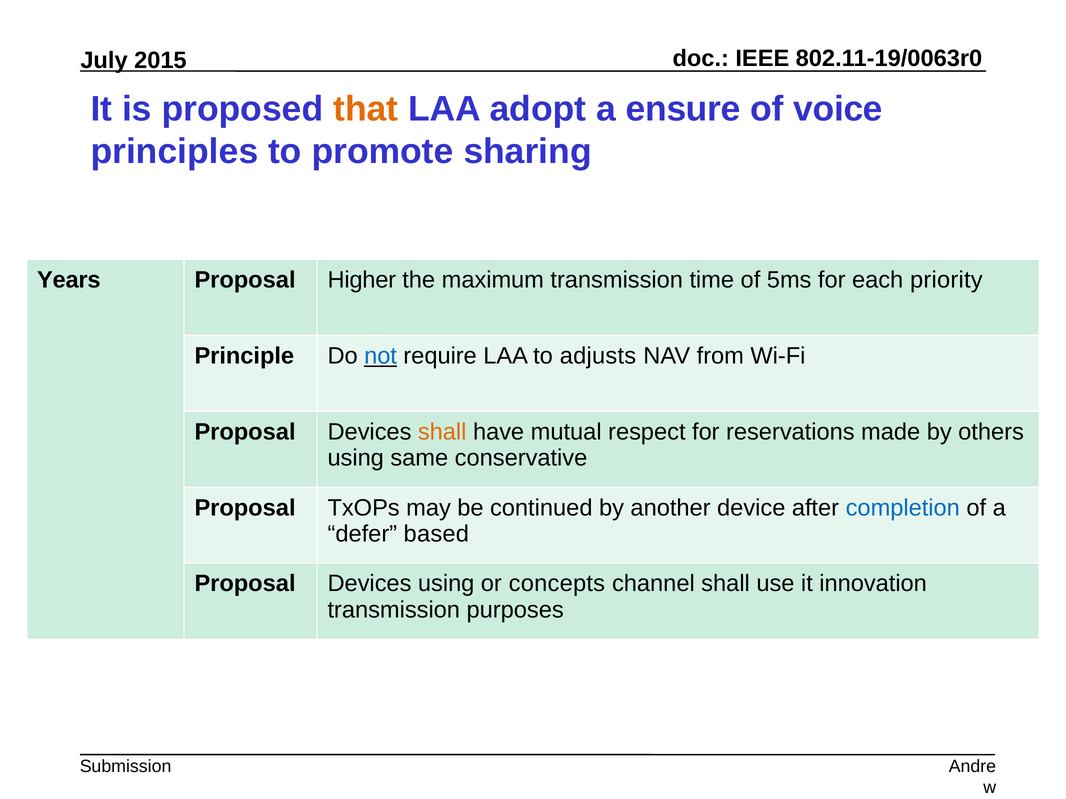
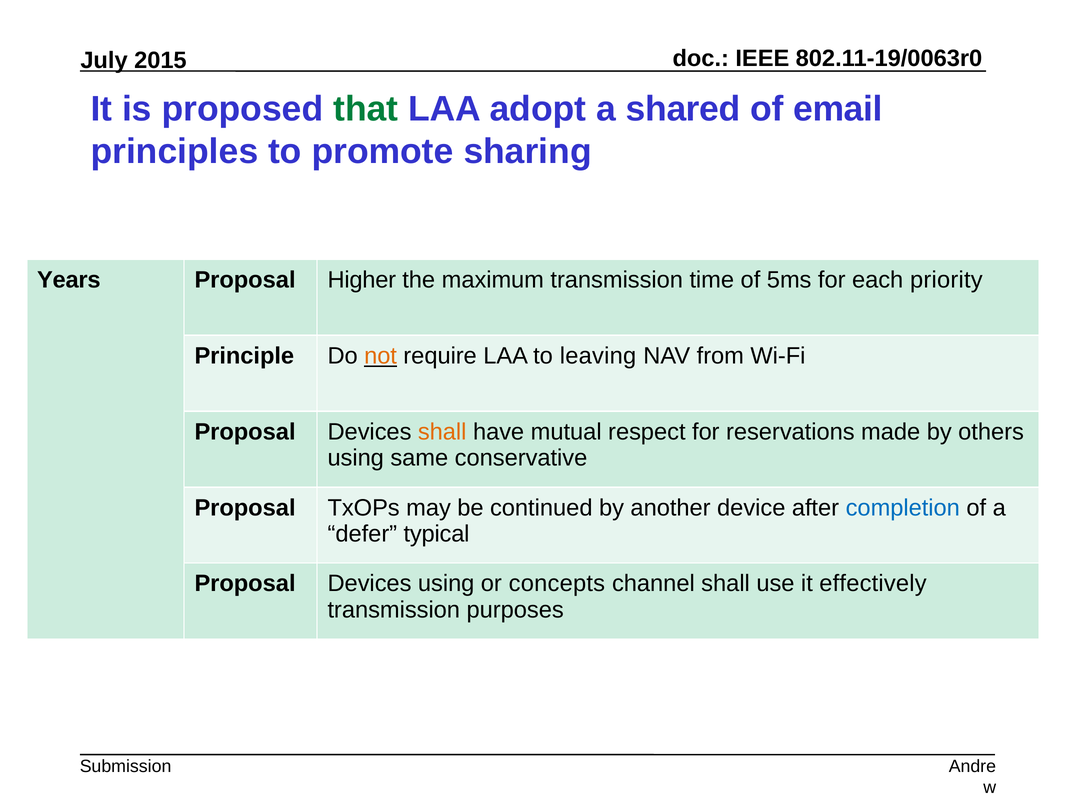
that colour: orange -> green (366, 109)
ensure: ensure -> shared (683, 109)
voice: voice -> email (838, 109)
not colour: blue -> orange (381, 356)
adjusts: adjusts -> leaving (598, 356)
based: based -> typical (437, 534)
innovation: innovation -> effectively (873, 584)
